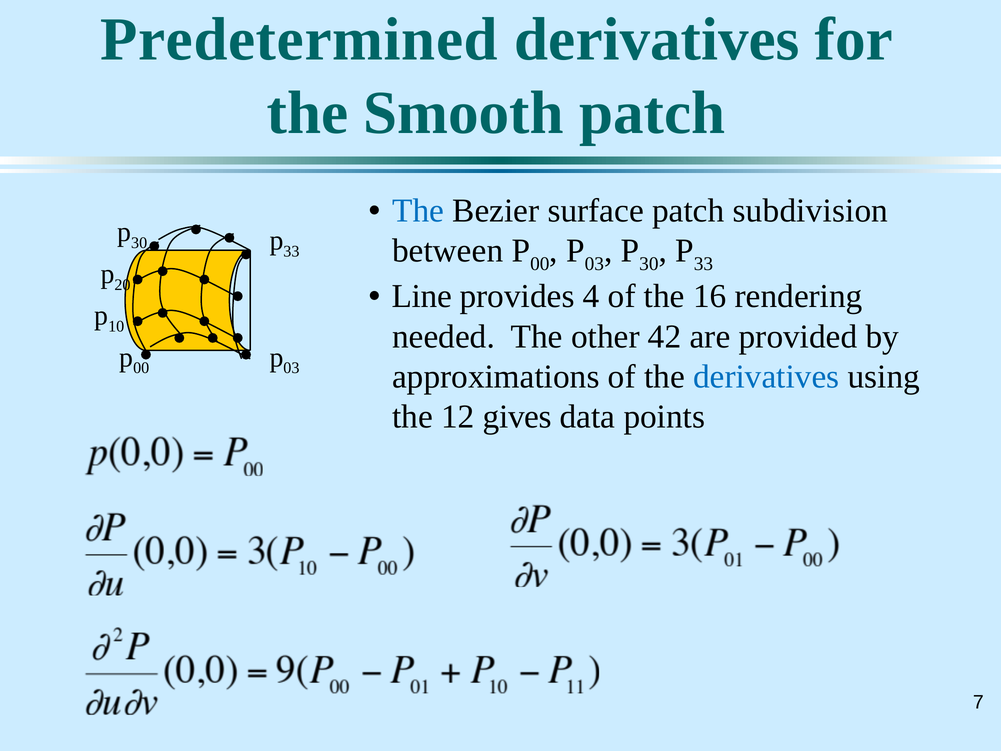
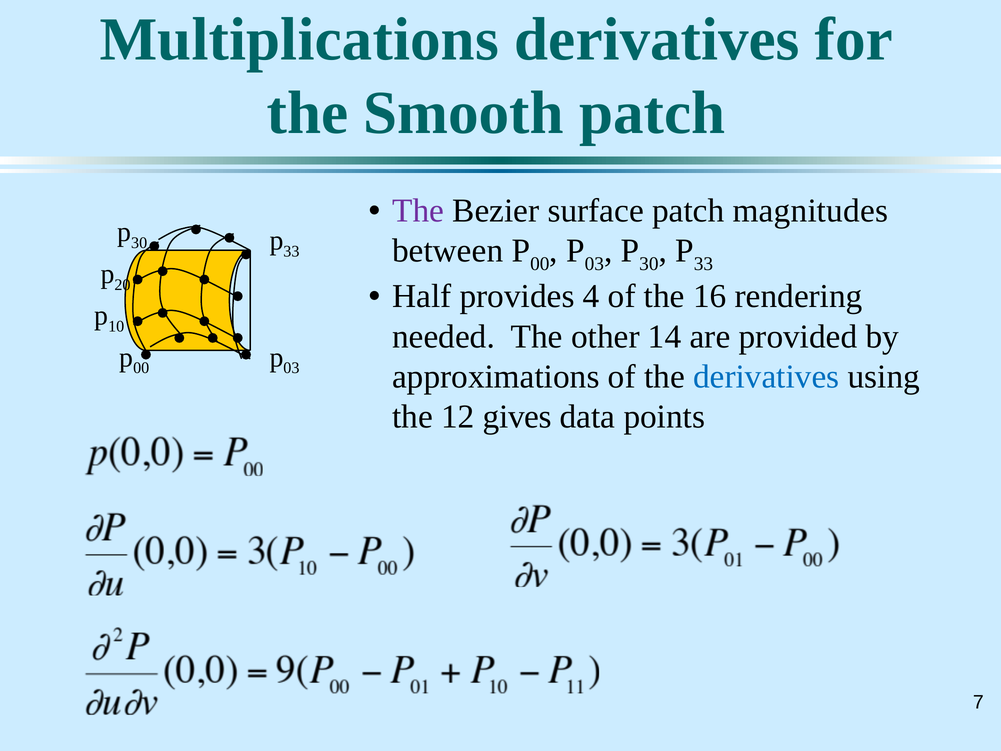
Predetermined: Predetermined -> Multiplications (299, 39)
The colour: blue -> purple (418, 211)
subdivision: subdivision -> magnitudes (810, 211)
Line: Line -> Half (422, 296)
42: 42 -> 14 (665, 336)
